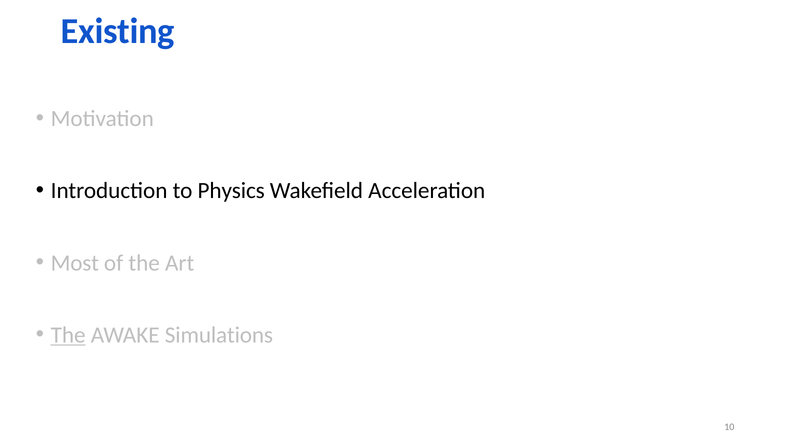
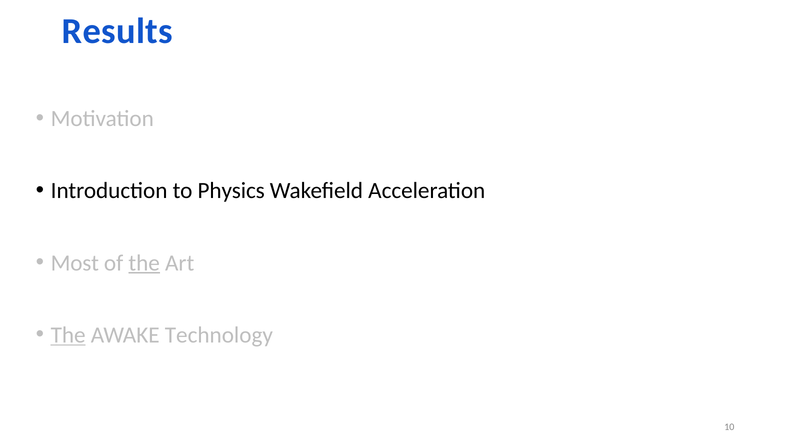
Existing: Existing -> Results (117, 31)
the underline: none -> present (144, 263)
Simulations: Simulations -> Technology (219, 335)
